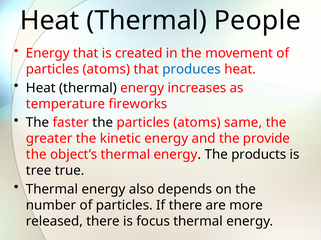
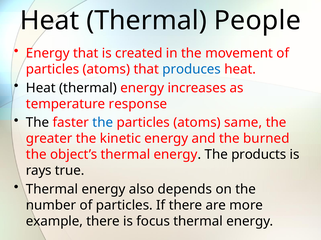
fireworks: fireworks -> response (138, 104)
the colour: black -> blue (103, 123)
provide: provide -> burned (266, 139)
tree: tree -> rays (39, 171)
released: released -> example (54, 222)
